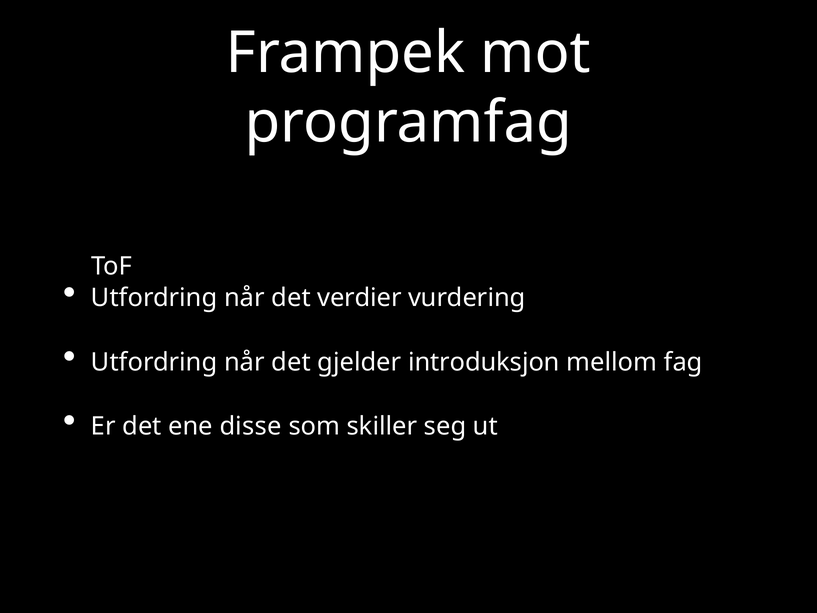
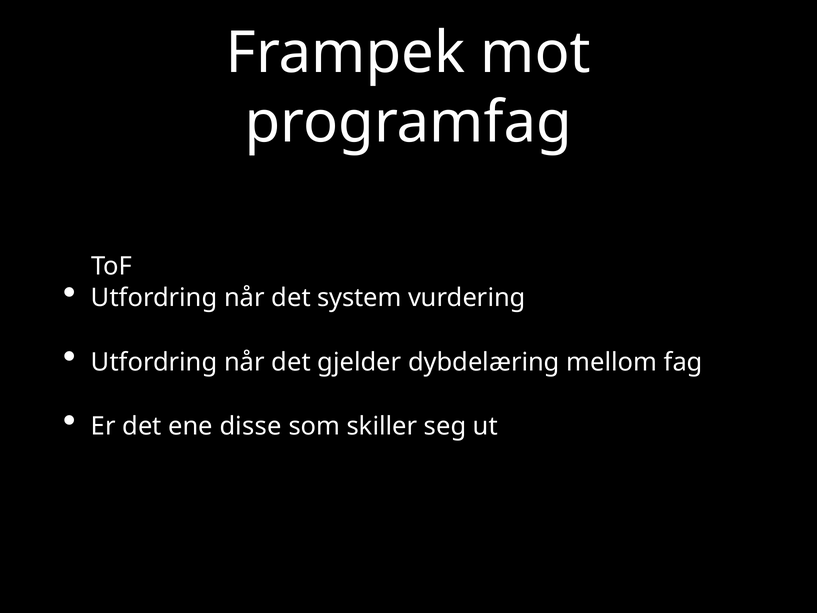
verdier: verdier -> system (359, 298)
introduksjon: introduksjon -> dybdelæring (484, 362)
